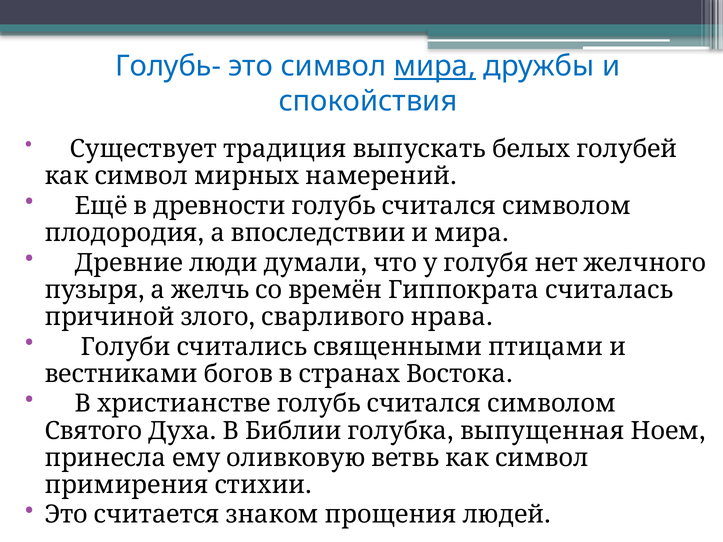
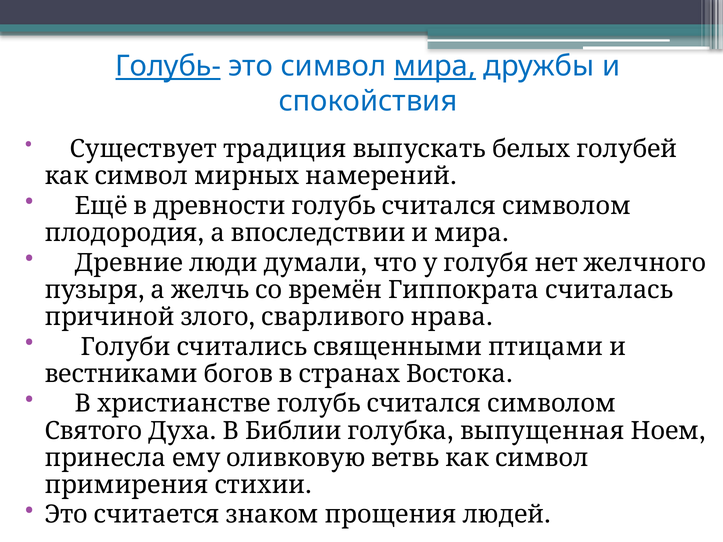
Голубь- underline: none -> present (168, 66)
